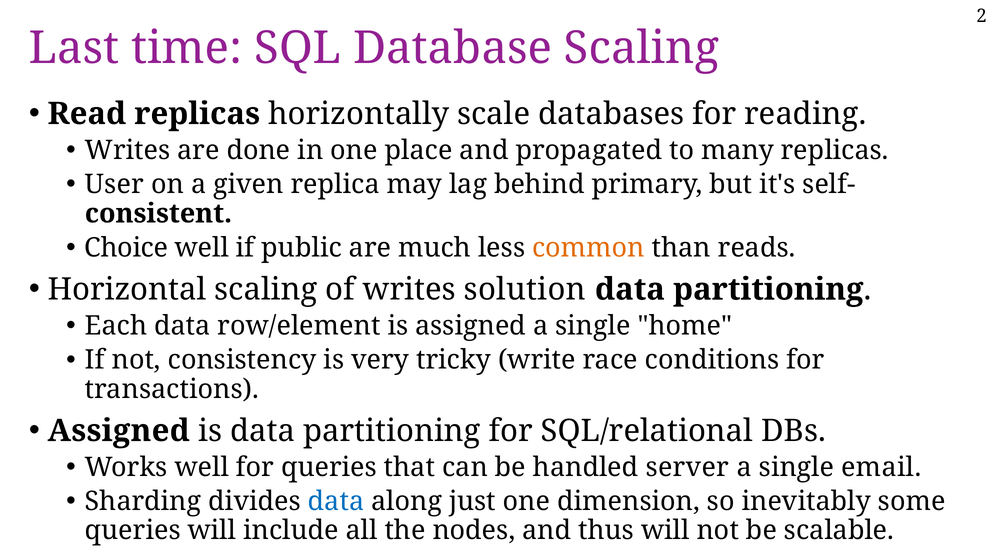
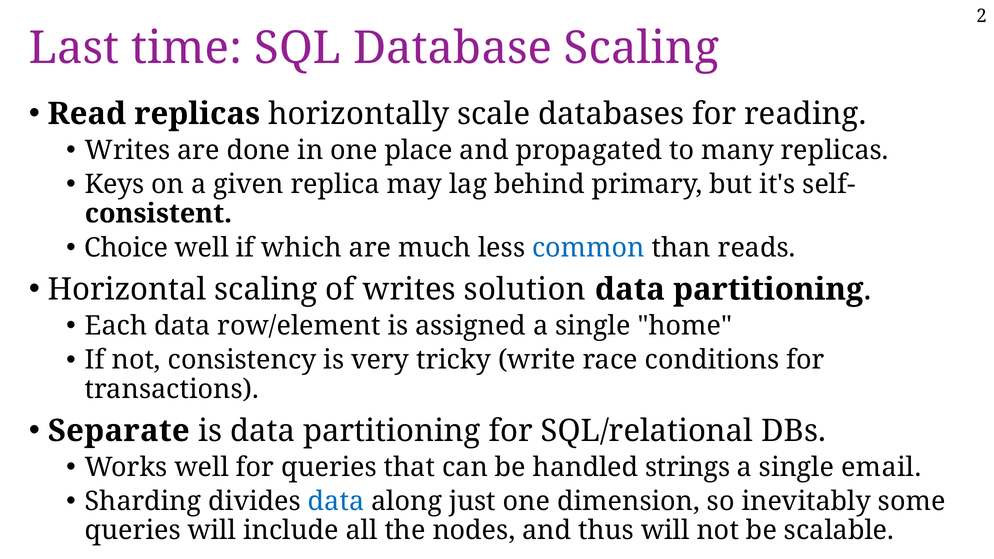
User: User -> Keys (115, 185)
public: public -> which (302, 248)
common colour: orange -> blue (588, 248)
Assigned: Assigned -> Separate (119, 431)
server: server -> strings (688, 467)
